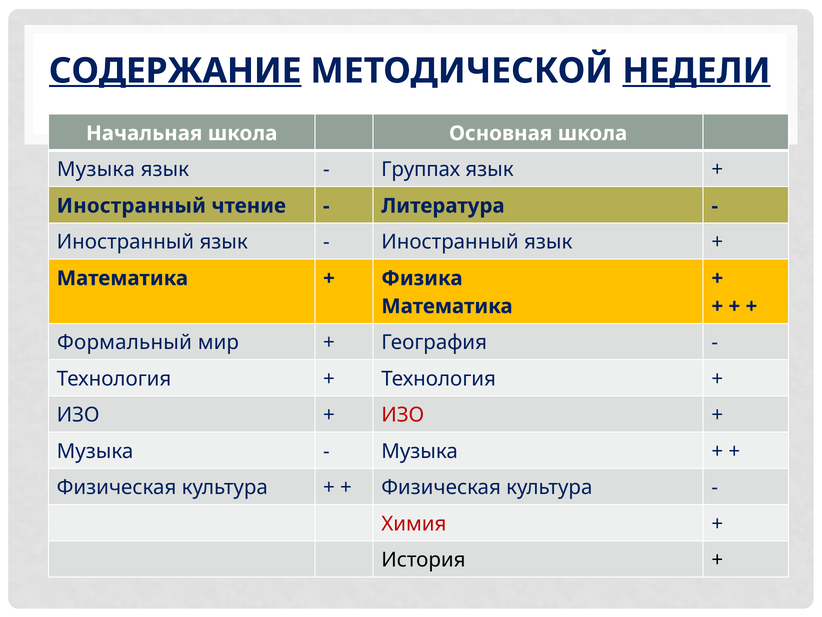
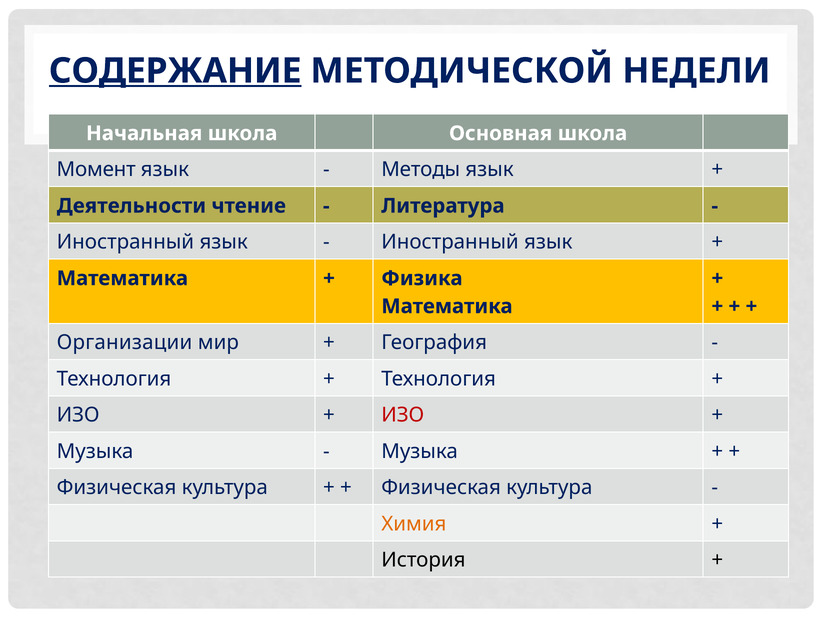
НЕДЕЛИ underline: present -> none (696, 71)
Музыка: Музыка -> Момент (96, 169)
Группах: Группах -> Методы (421, 169)
Иностранный: Иностранный -> Деятельности (131, 206)
Формальный: Формальный -> Организации (125, 342)
Химия colour: red -> orange (414, 523)
